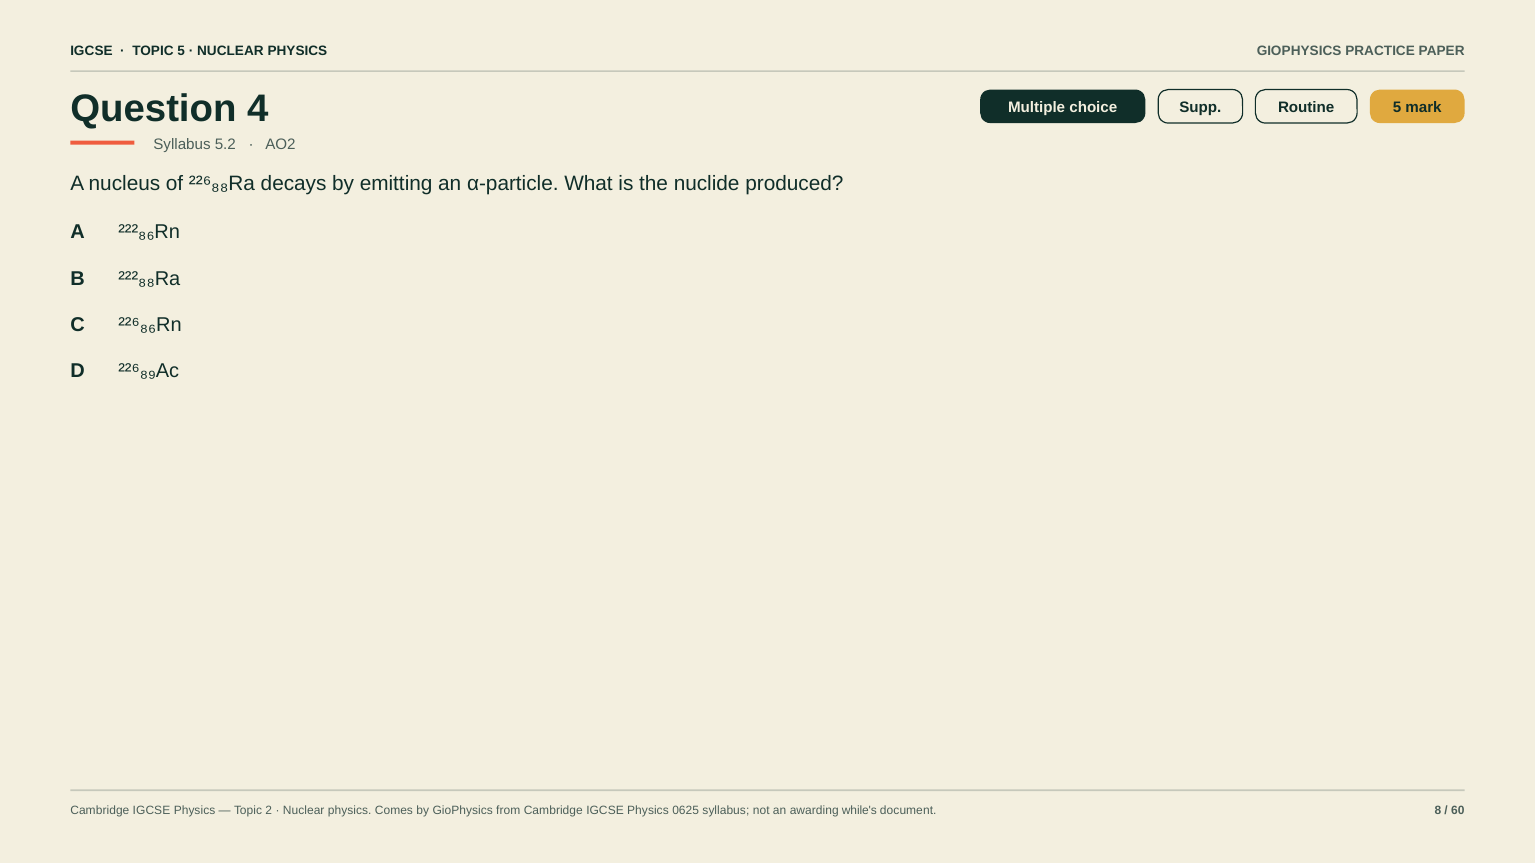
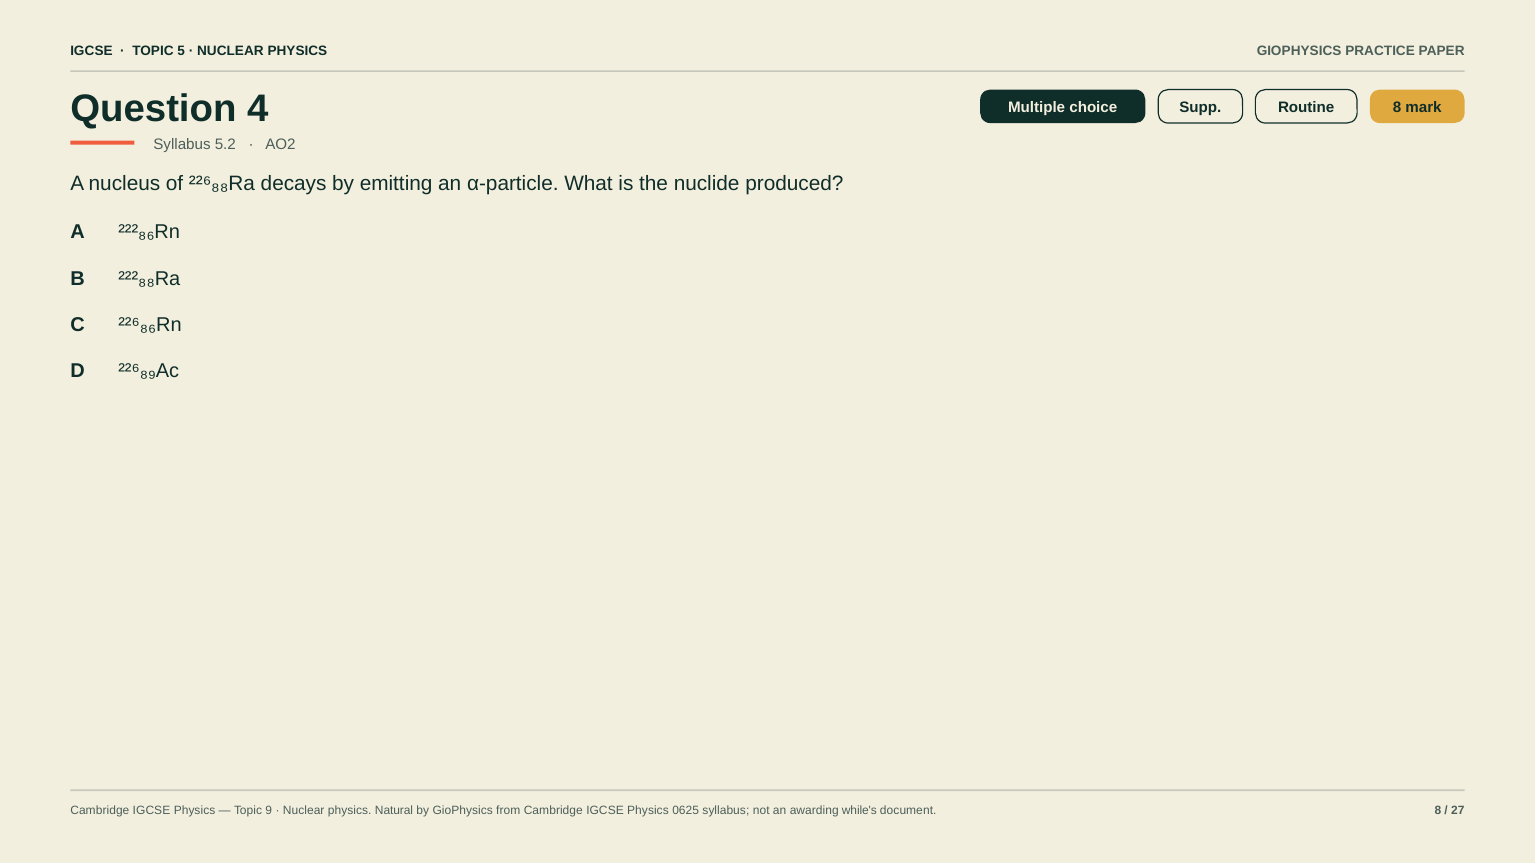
4 5: 5 -> 8 (1397, 107)
2: 2 -> 9 (269, 811)
Comes: Comes -> Natural (394, 811)
60: 60 -> 27 (1458, 811)
